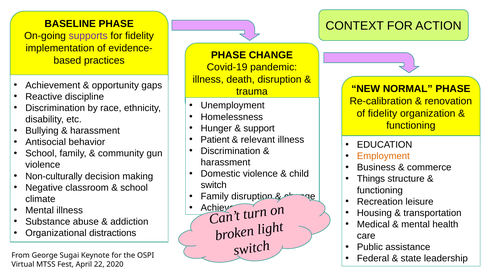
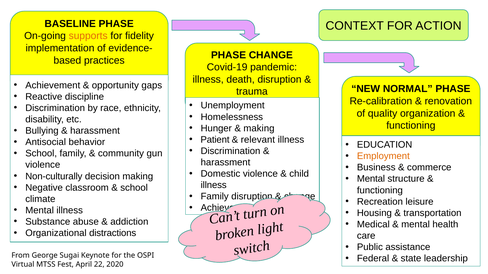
supports colour: purple -> orange (88, 36)
of fidelity: fidelity -> quality (383, 114)
support: support -> making (259, 128)
Things: Things -> Mental (371, 179)
switch: switch -> illness (214, 185)
